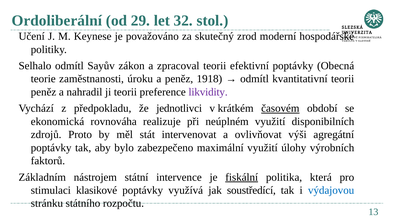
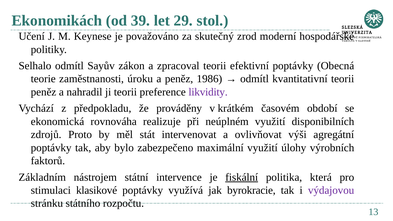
Ordoliberální: Ordoliberální -> Ekonomikách (57, 21)
29: 29 -> 39 (141, 21)
32: 32 -> 29 (183, 21)
1918: 1918 -> 1986 (209, 79)
jednotlivci: jednotlivci -> prováděny (179, 108)
časovém underline: present -> none (280, 108)
soustředící: soustředící -> byrokracie (251, 190)
výdajovou colour: blue -> purple (331, 190)
